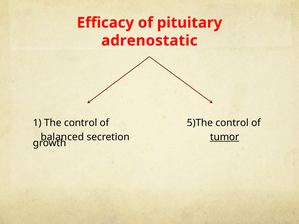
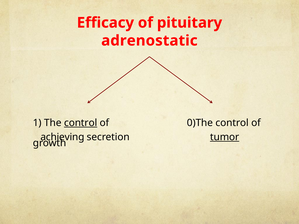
control underline: none -> present (81, 123)
5)The: 5)The -> 0)The (200, 123)
balanced: balanced -> achieving (62, 137)
